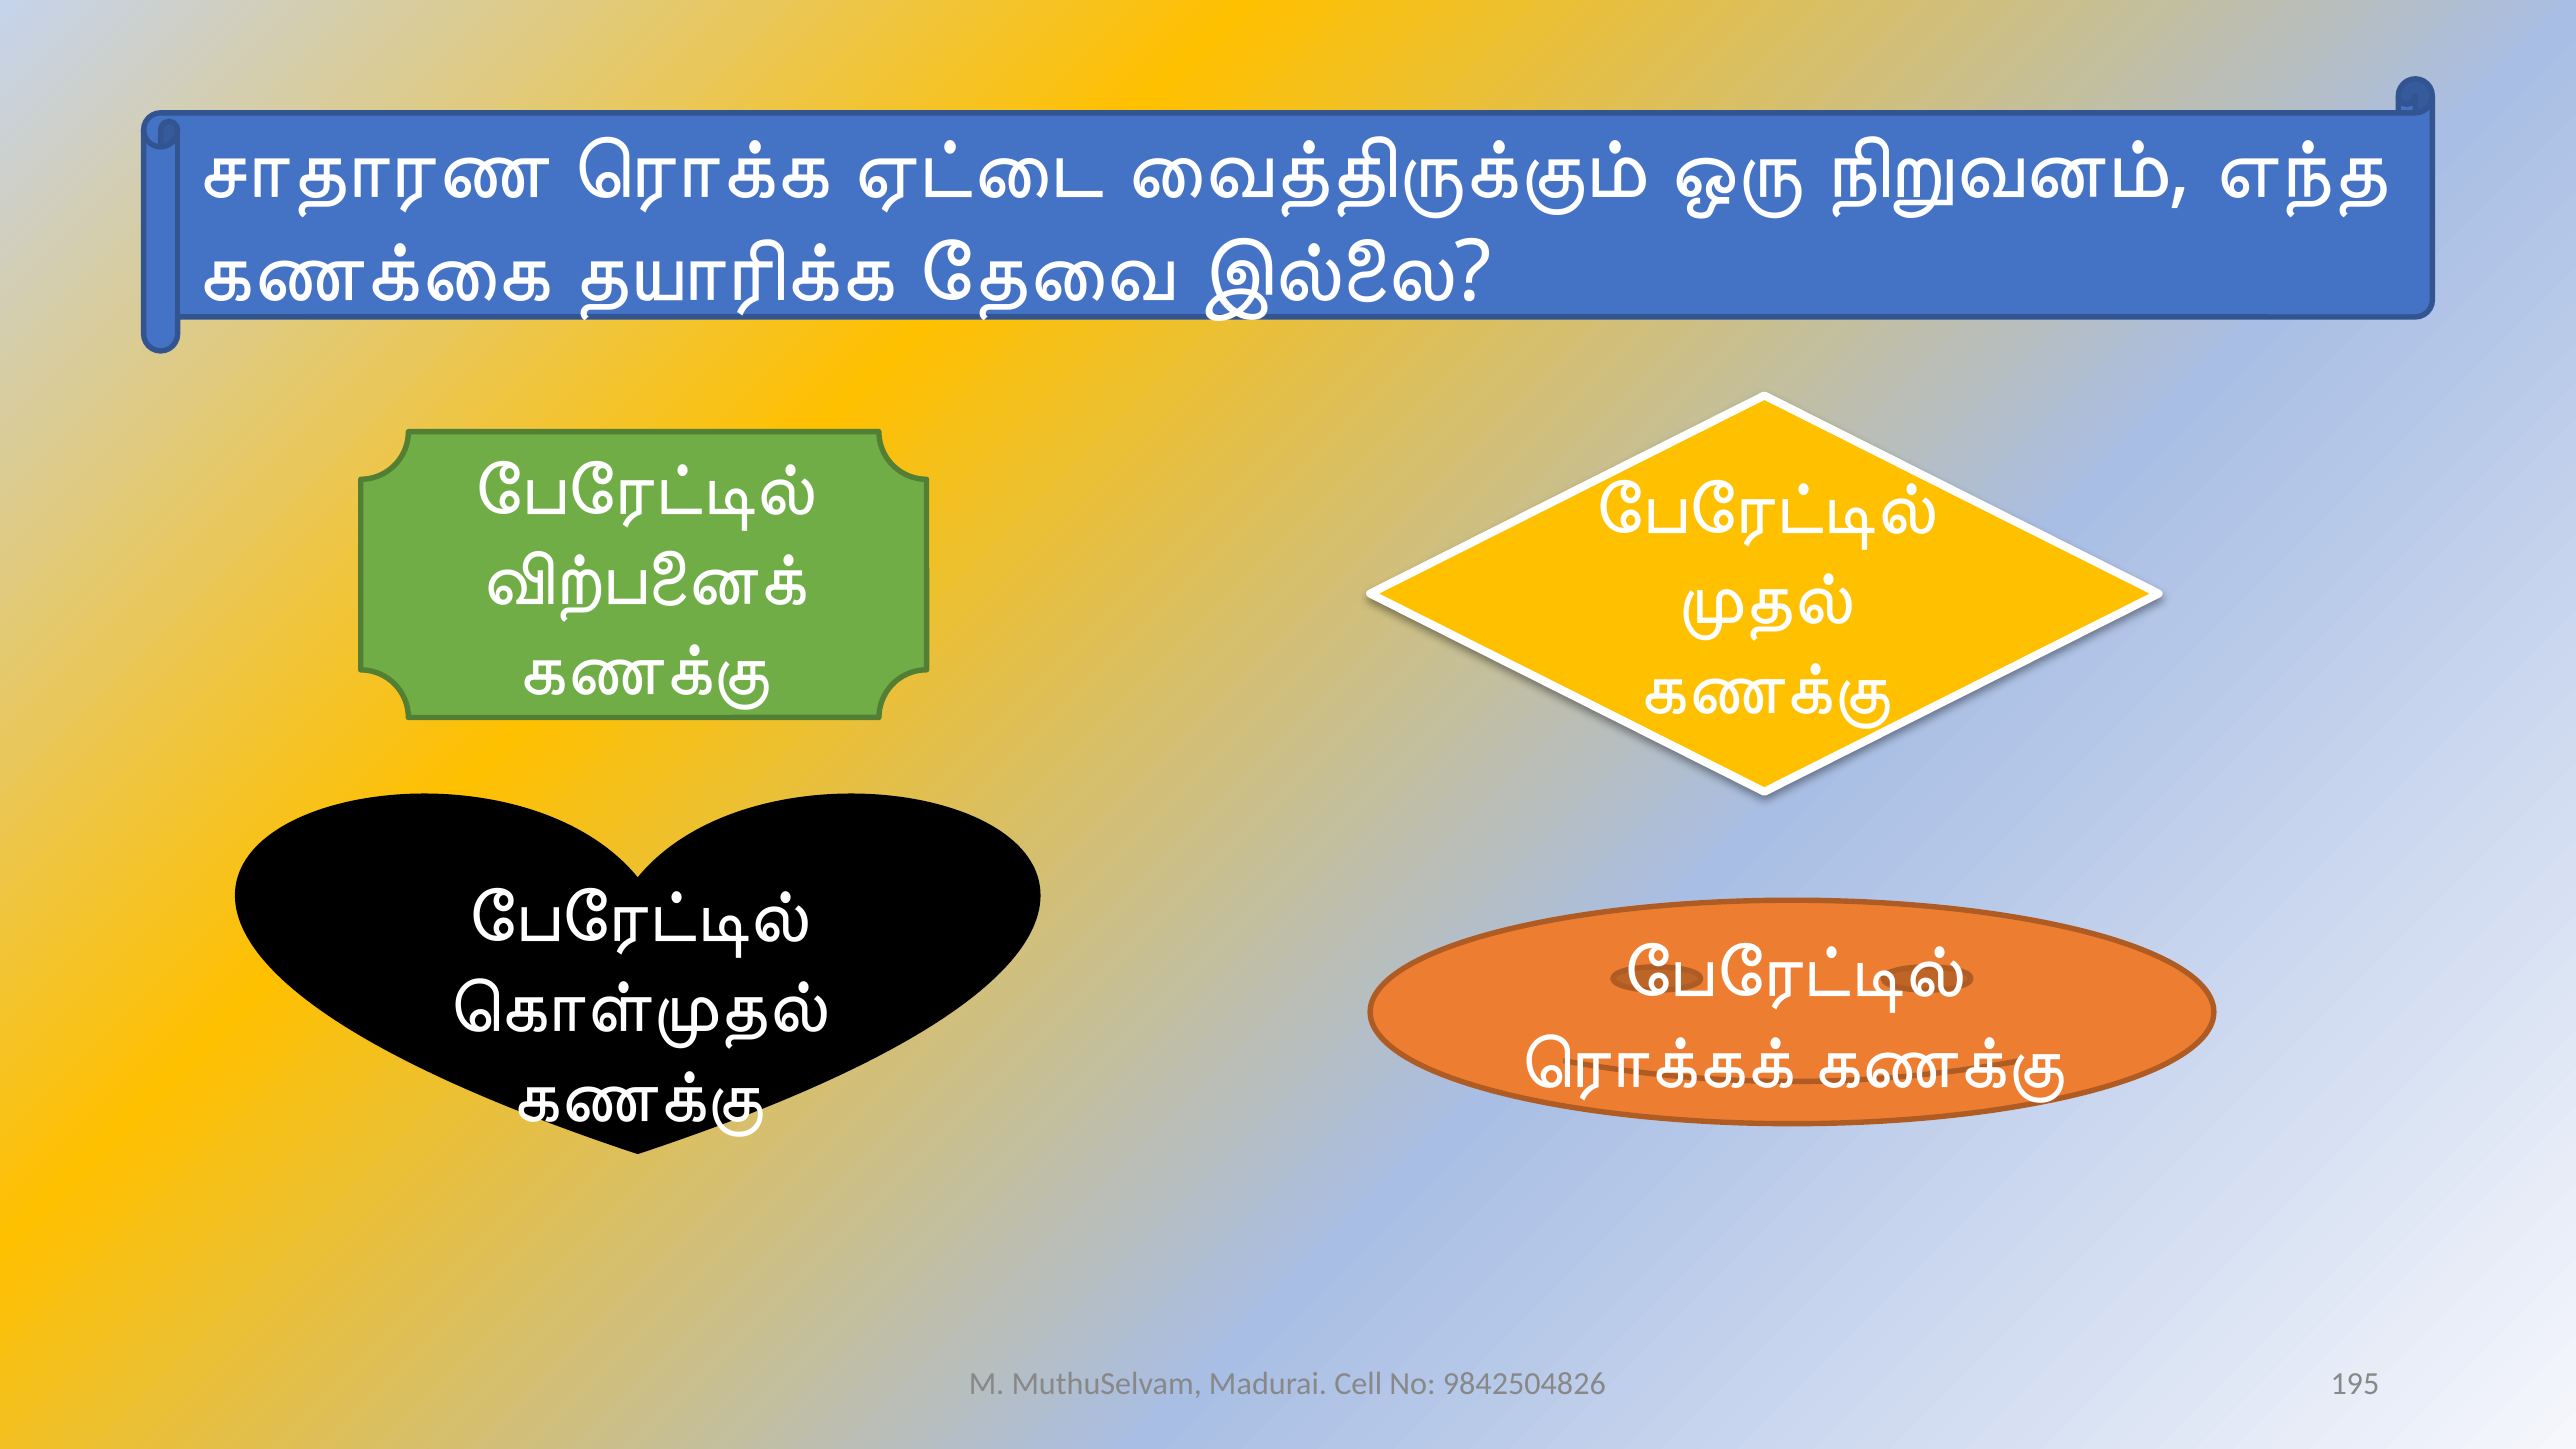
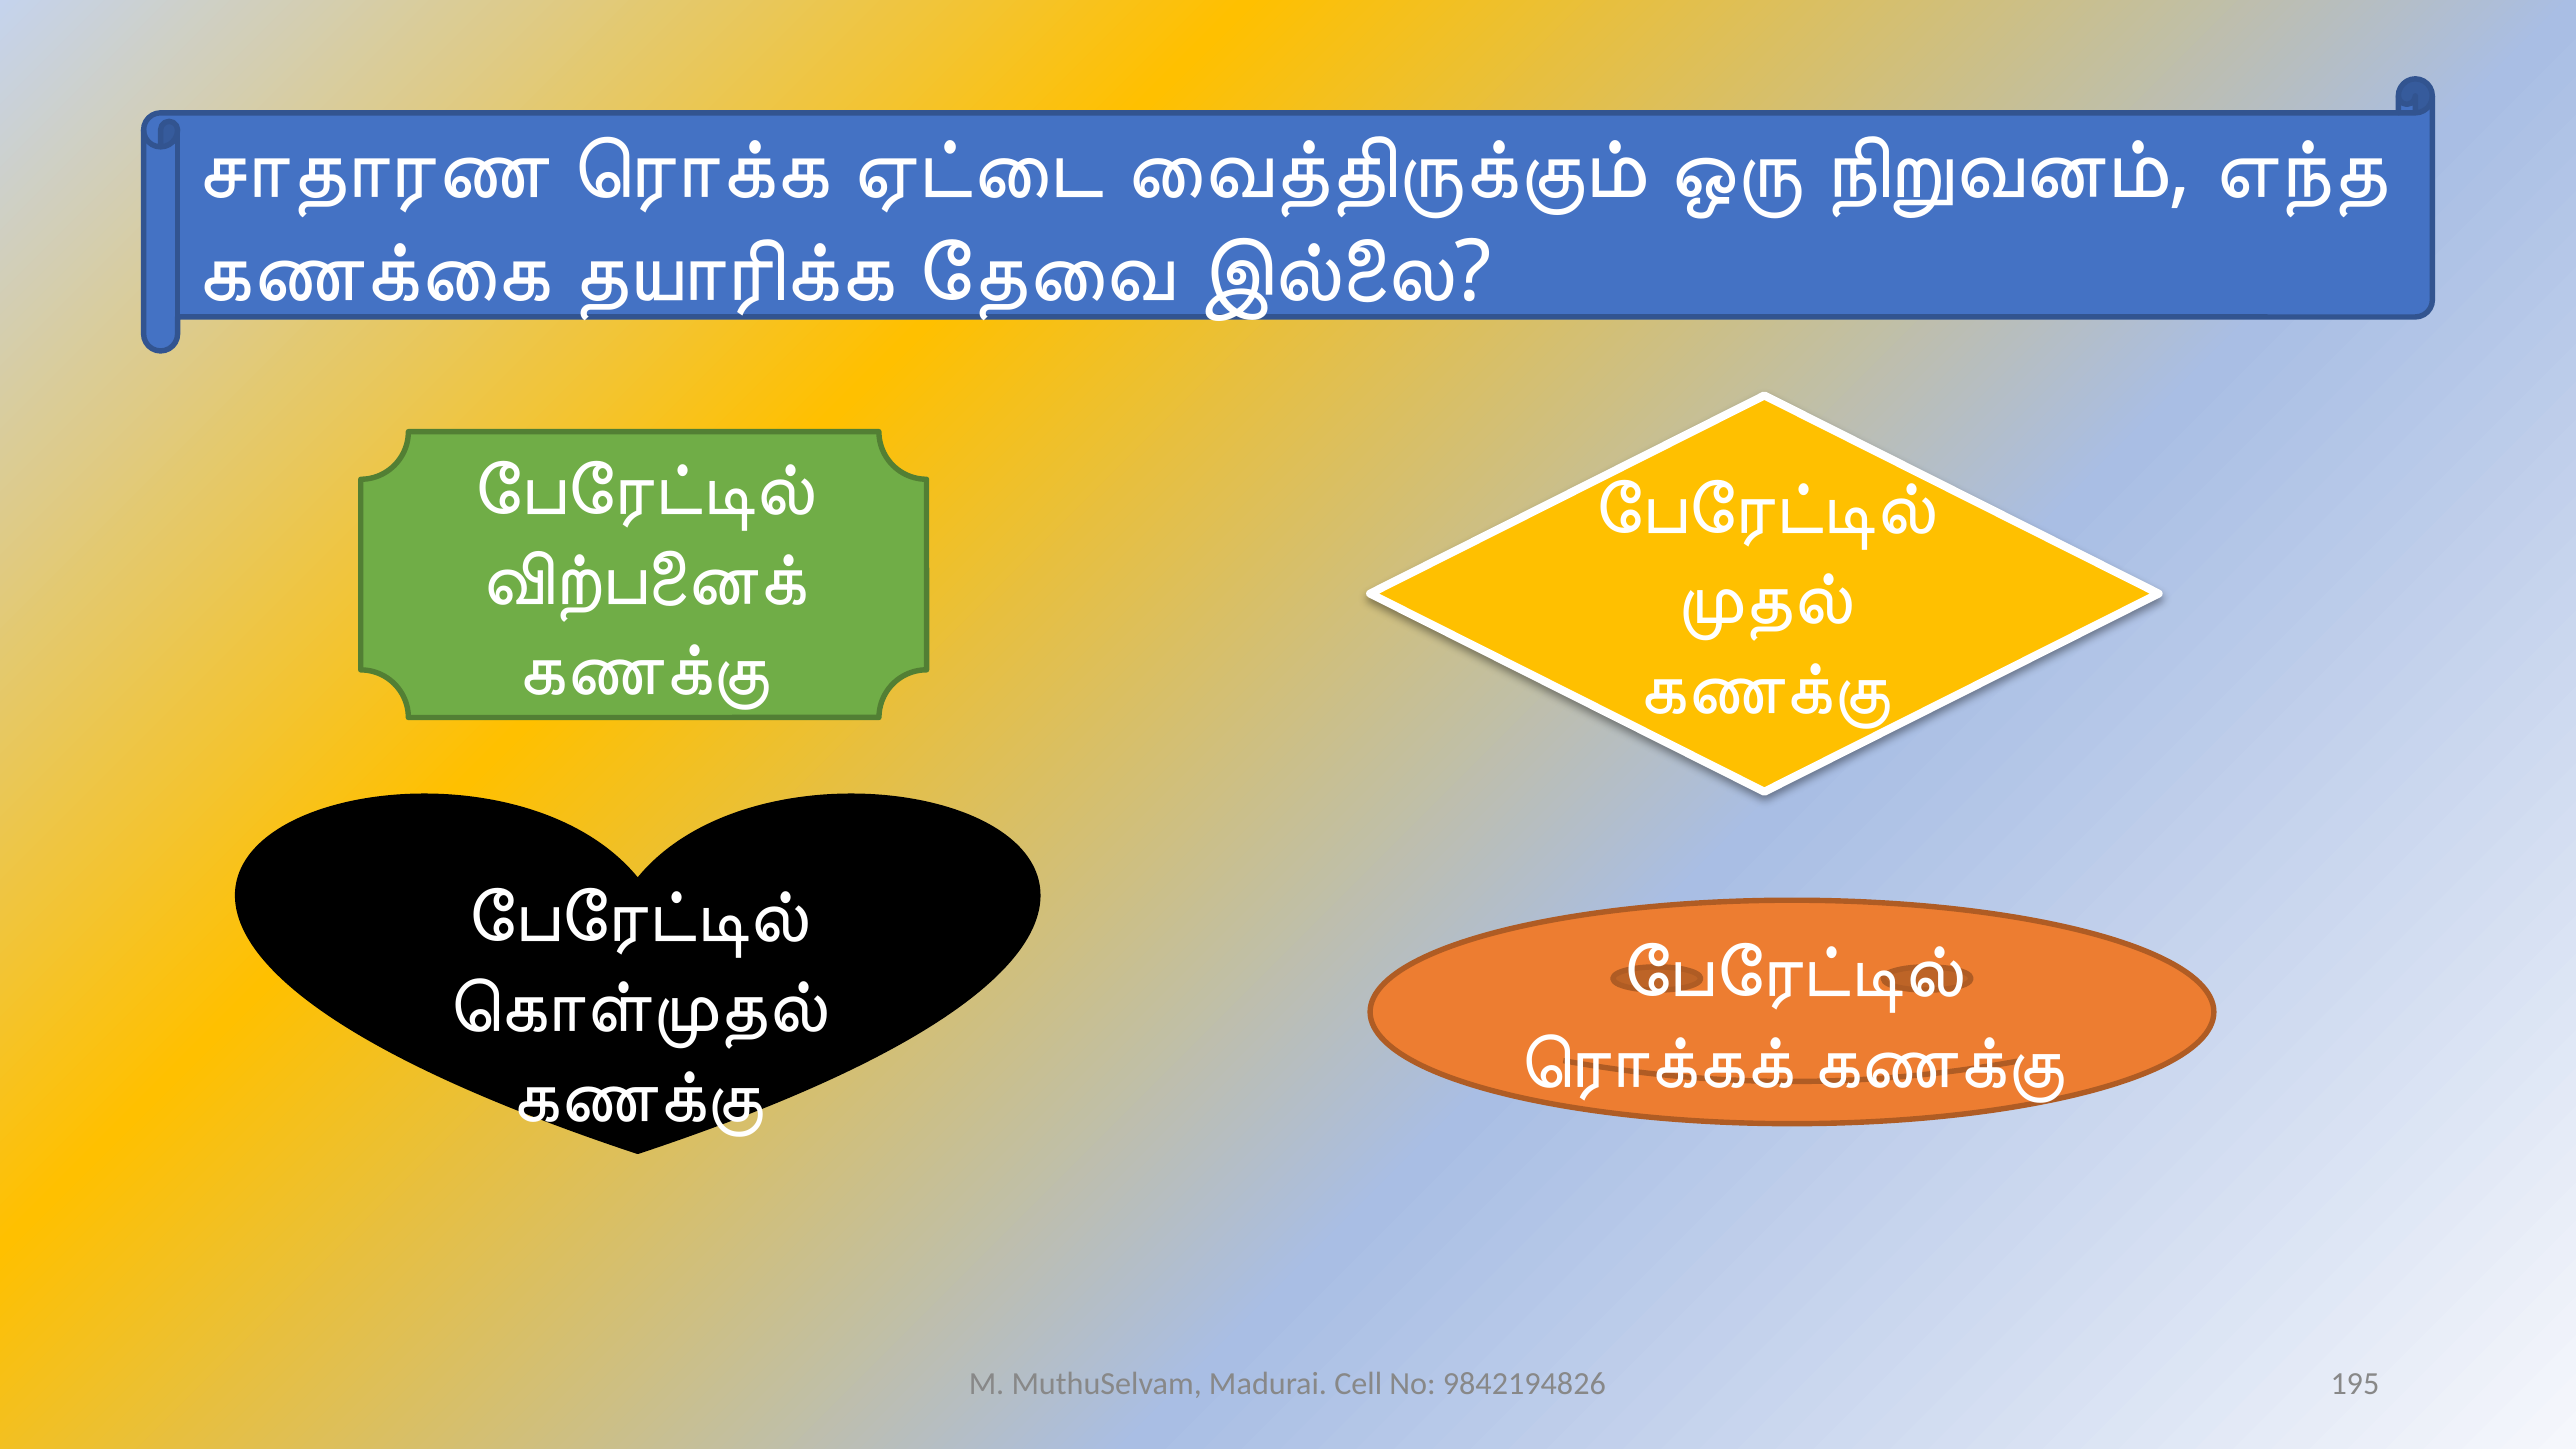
9842504826: 9842504826 -> 9842194826 (1524, 1383)
